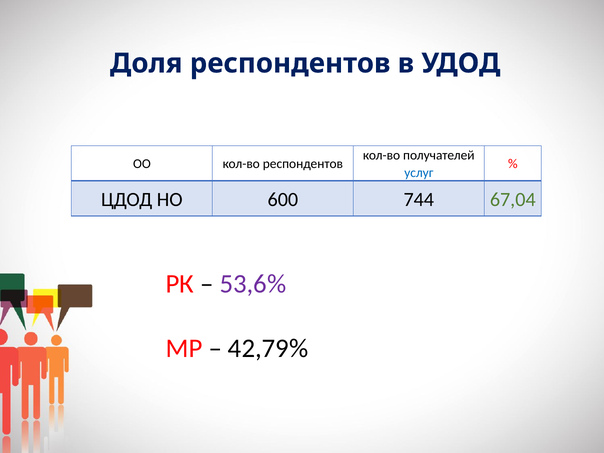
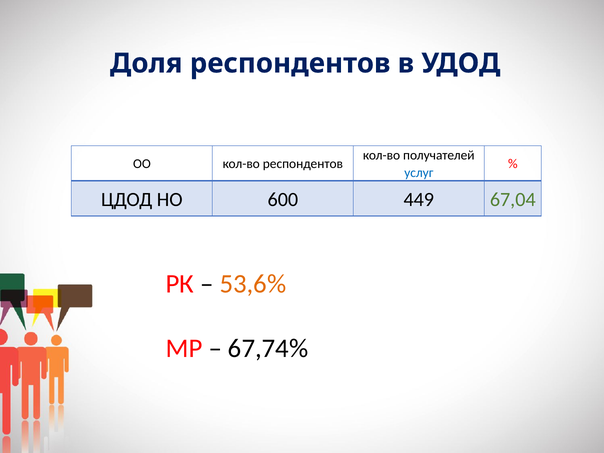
744: 744 -> 449 (419, 199)
53,6% colour: purple -> orange (253, 284)
42,79%: 42,79% -> 67,74% (268, 348)
